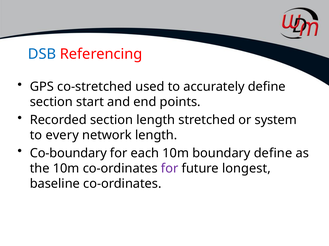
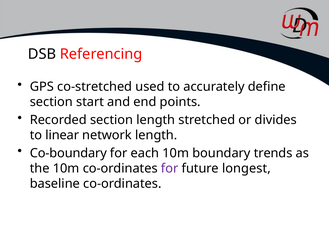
DSB colour: blue -> black (42, 54)
system: system -> divides (276, 120)
every: every -> linear (62, 136)
boundary define: define -> trends (273, 154)
